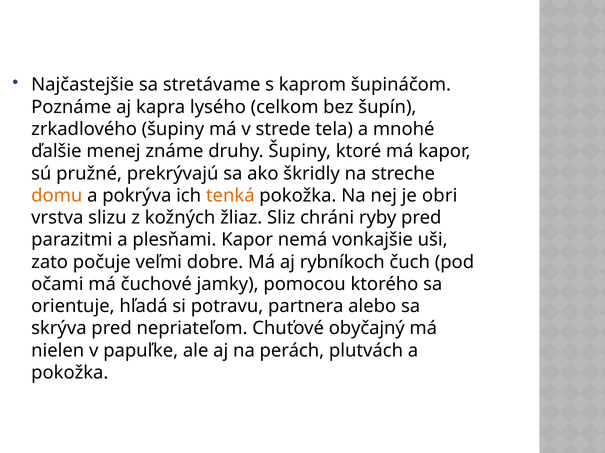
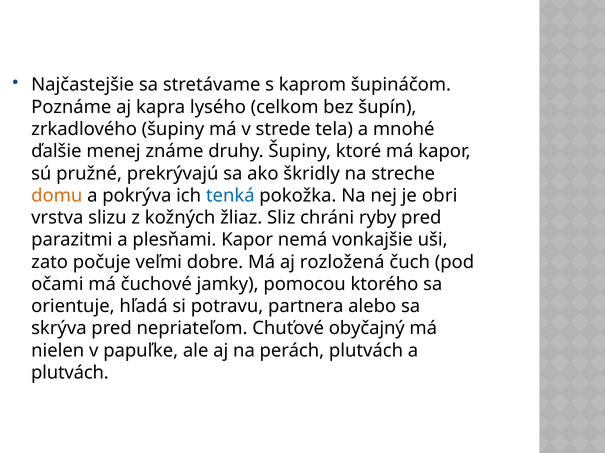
tenká colour: orange -> blue (230, 196)
rybníkoch: rybníkoch -> rozložená (342, 262)
pokožka: pokožka -> plutvách (70, 373)
